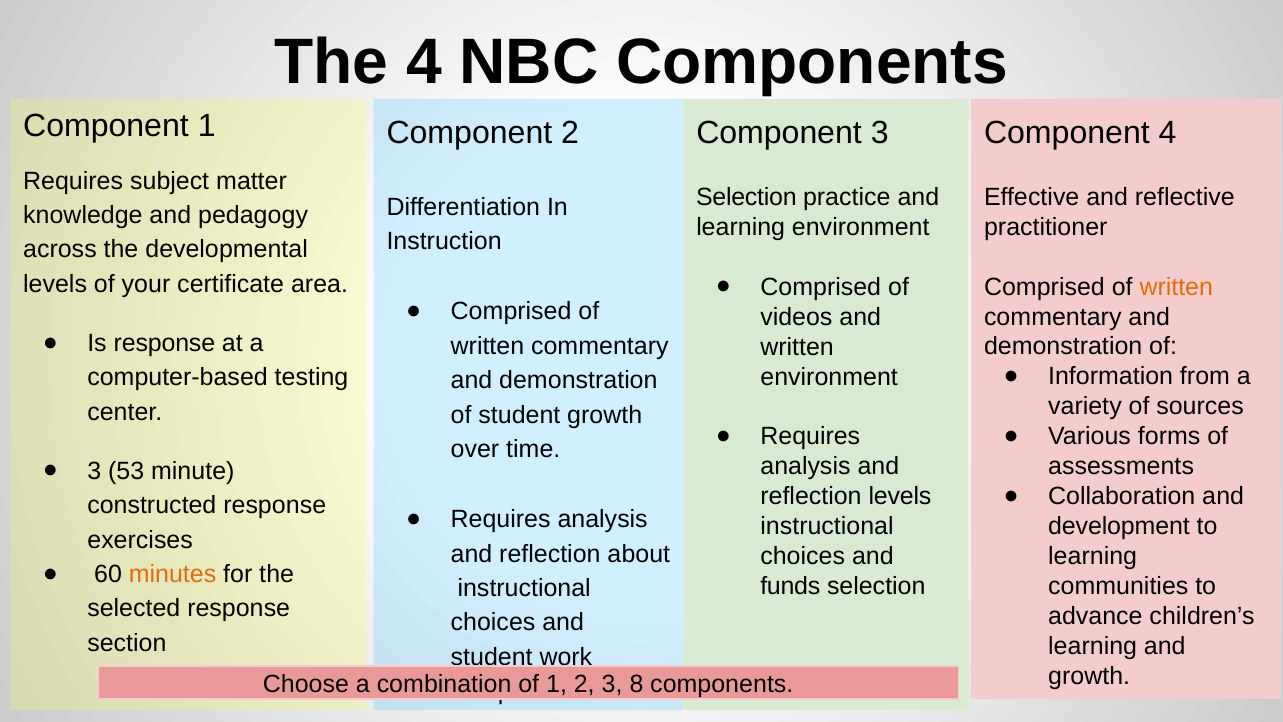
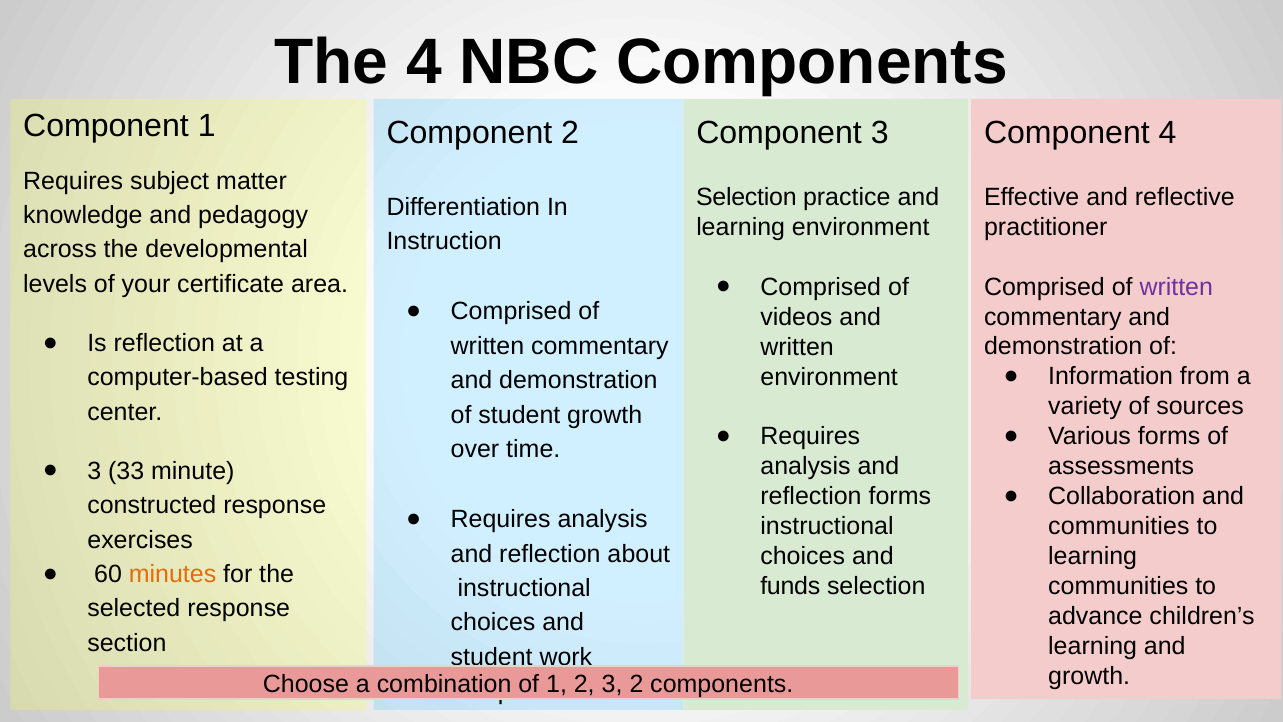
written colour: orange -> purple (1176, 287)
Is response: response -> reflection (164, 343)
53: 53 -> 33 (126, 471)
reflection levels: levels -> forms (900, 496)
development: development -> communities (1119, 526)
3 8: 8 -> 2 (636, 684)
